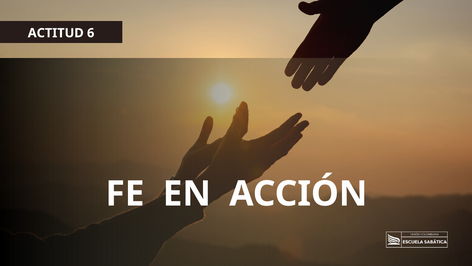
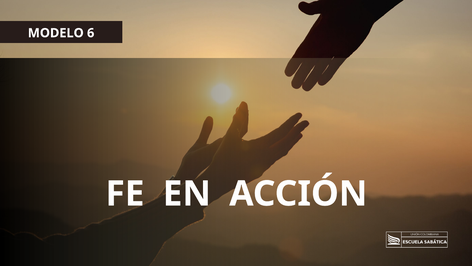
ACTITUD: ACTITUD -> MODELO (56, 33)
